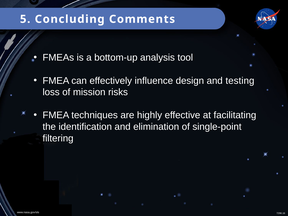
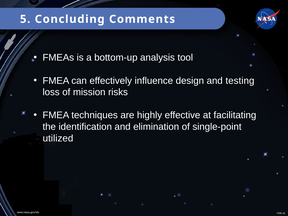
filtering: filtering -> utilized (58, 138)
